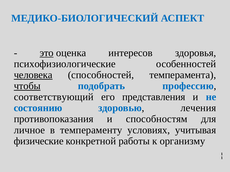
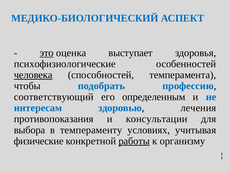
интересов: интересов -> выступает (131, 53)
чтобы underline: present -> none (27, 86)
представления: представления -> определенным (154, 97)
состоянию: состоянию -> интересам (38, 108)
способностям: способностям -> консультации (157, 119)
личное: личное -> выбора (29, 130)
работы underline: none -> present (134, 141)
